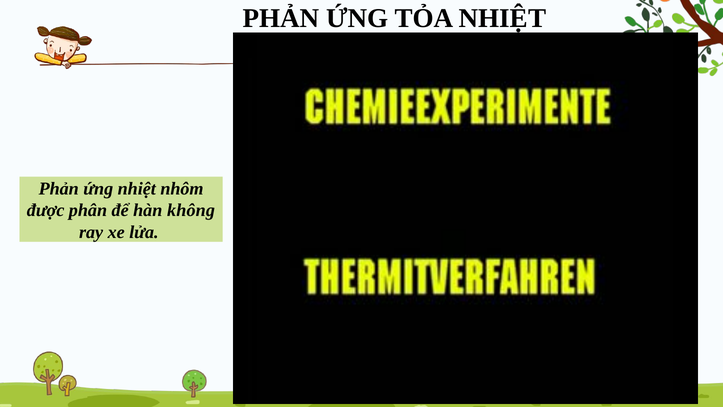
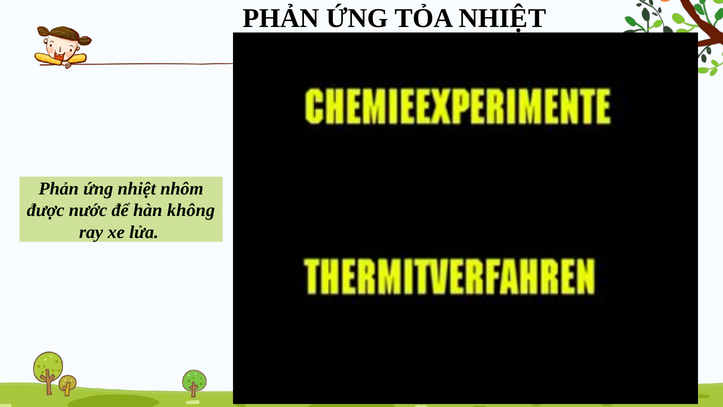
phân: phân -> nước (88, 210)
